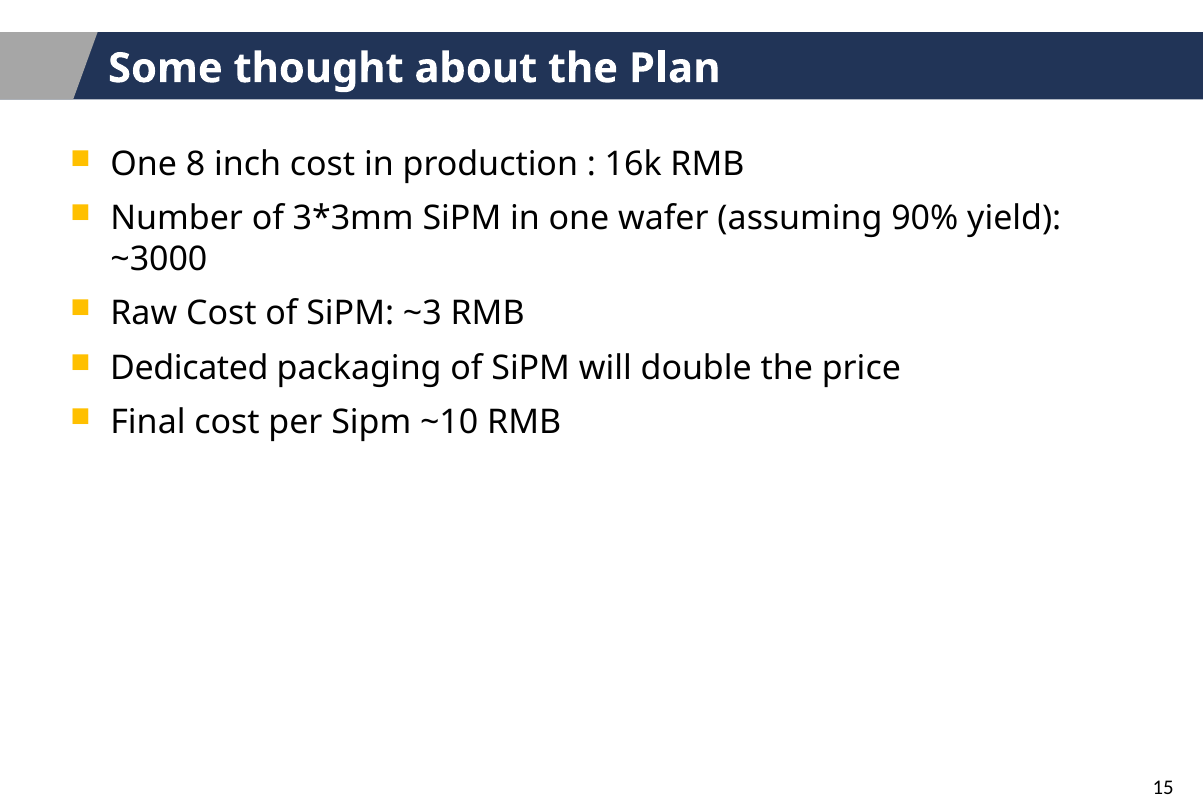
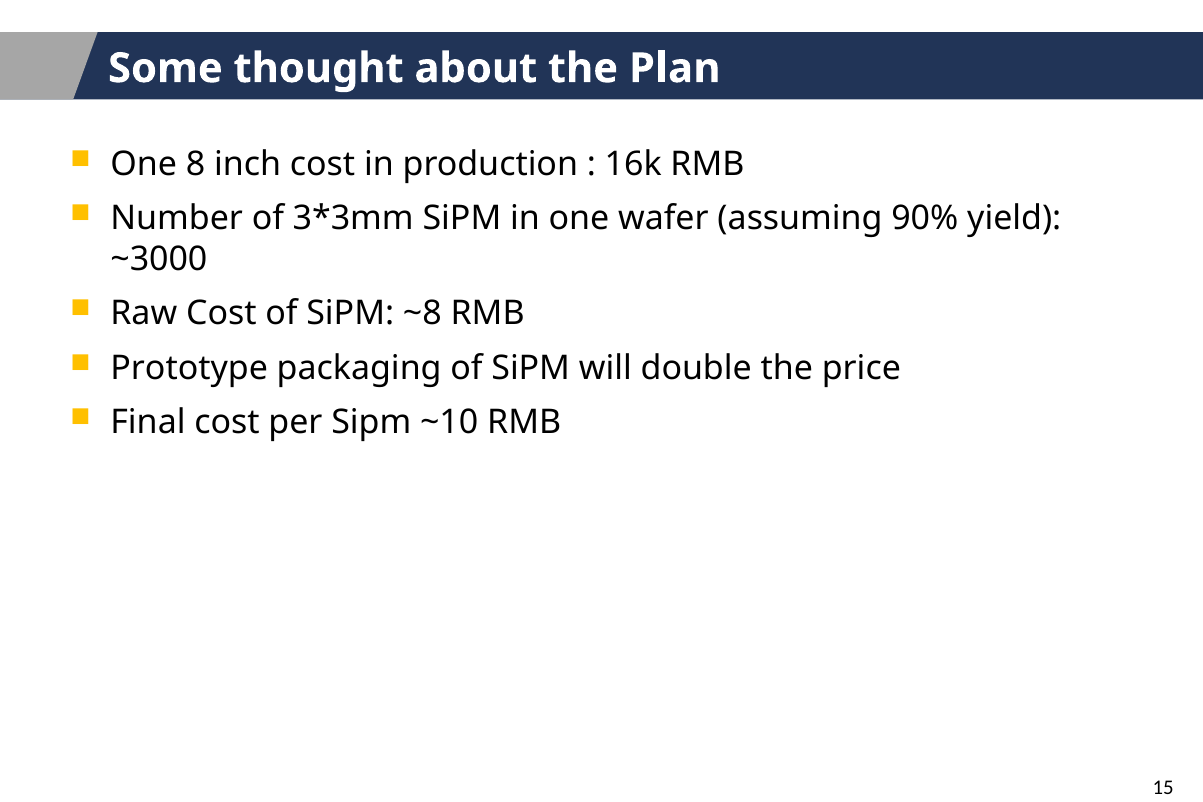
~3: ~3 -> ~8 (422, 314)
Dedicated: Dedicated -> Prototype (189, 368)
